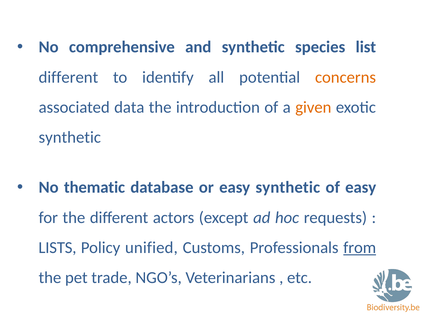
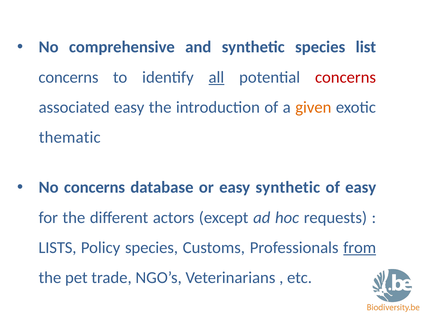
different: different -> concerns (68, 77)
all underline: none -> present (216, 77)
concerns colour: orange -> red (346, 77)
associated data: data -> easy (129, 107)
synthetic: synthetic -> thematic (70, 138)
No thematic: thematic -> concerns (95, 188)
Policy unified: unified -> species (152, 248)
